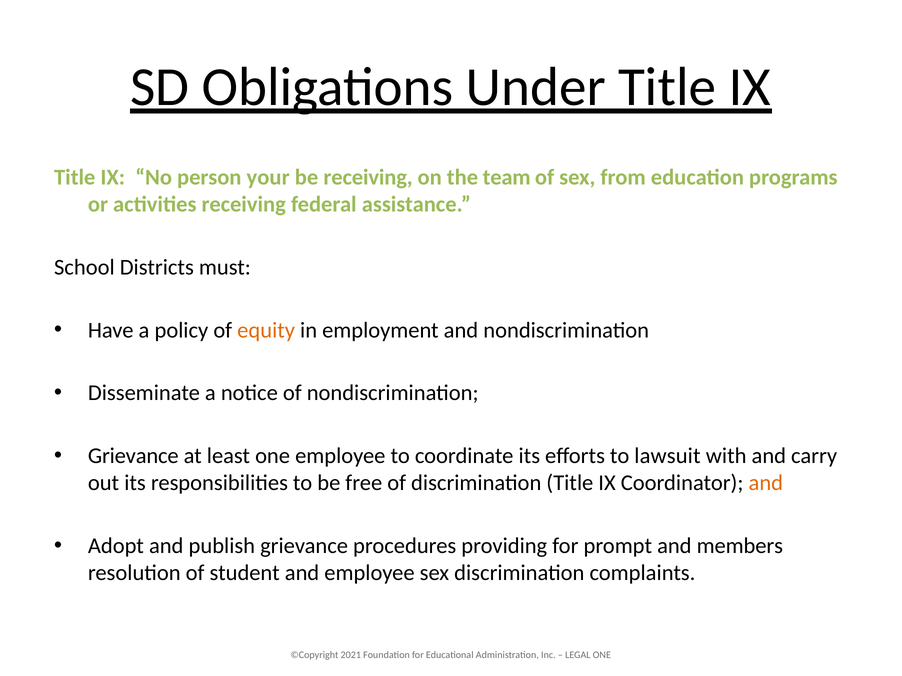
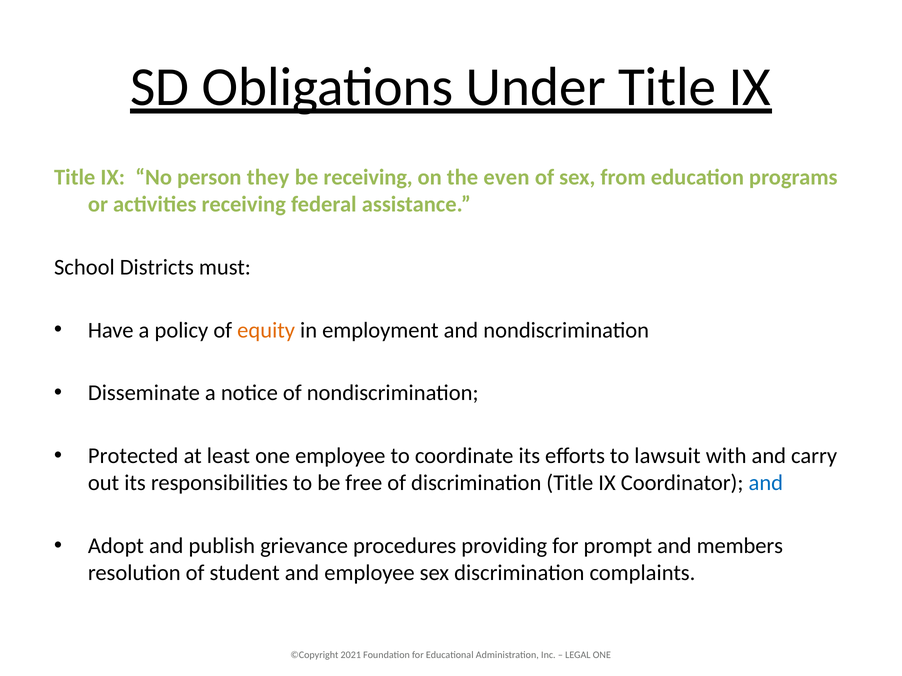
your: your -> they (268, 177)
team: team -> even (506, 177)
Grievance: Grievance -> Protected (133, 456)
and colour: orange -> blue (766, 483)
